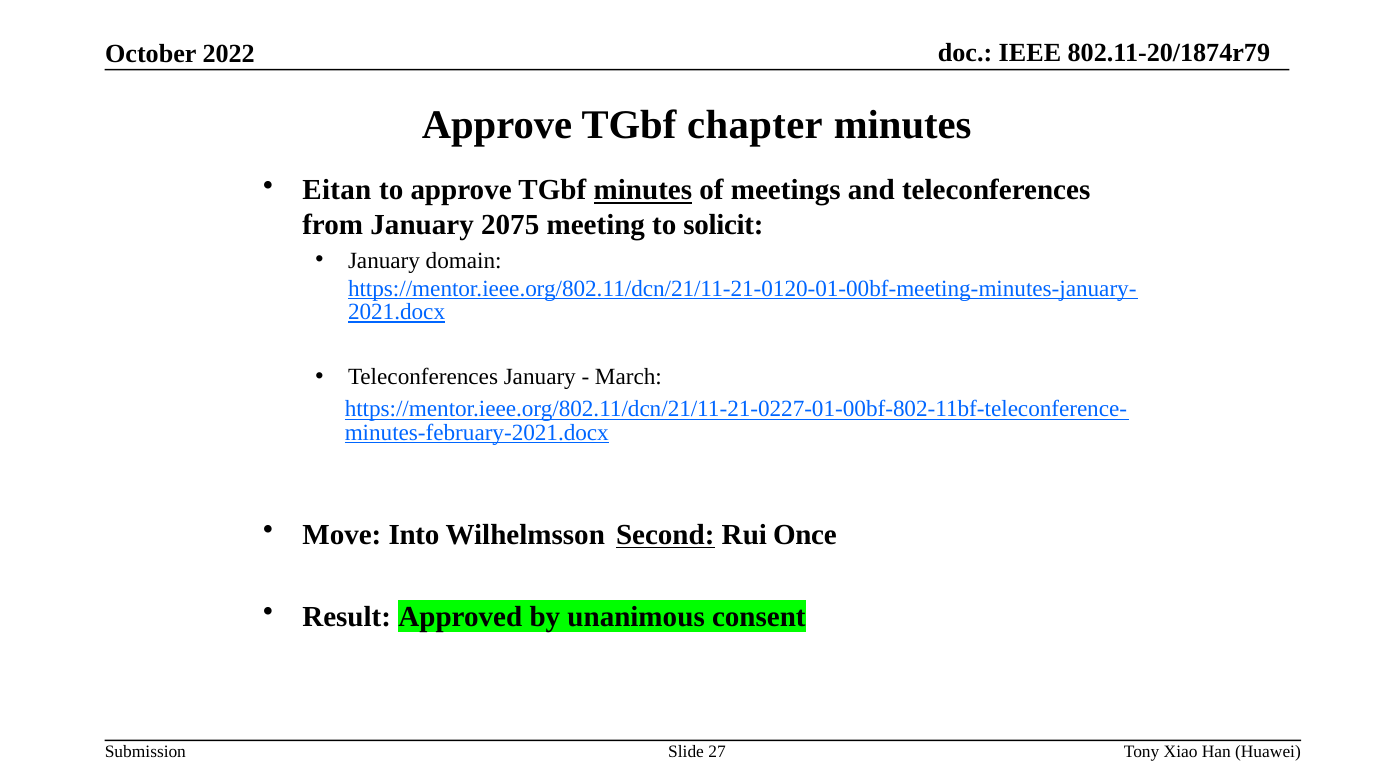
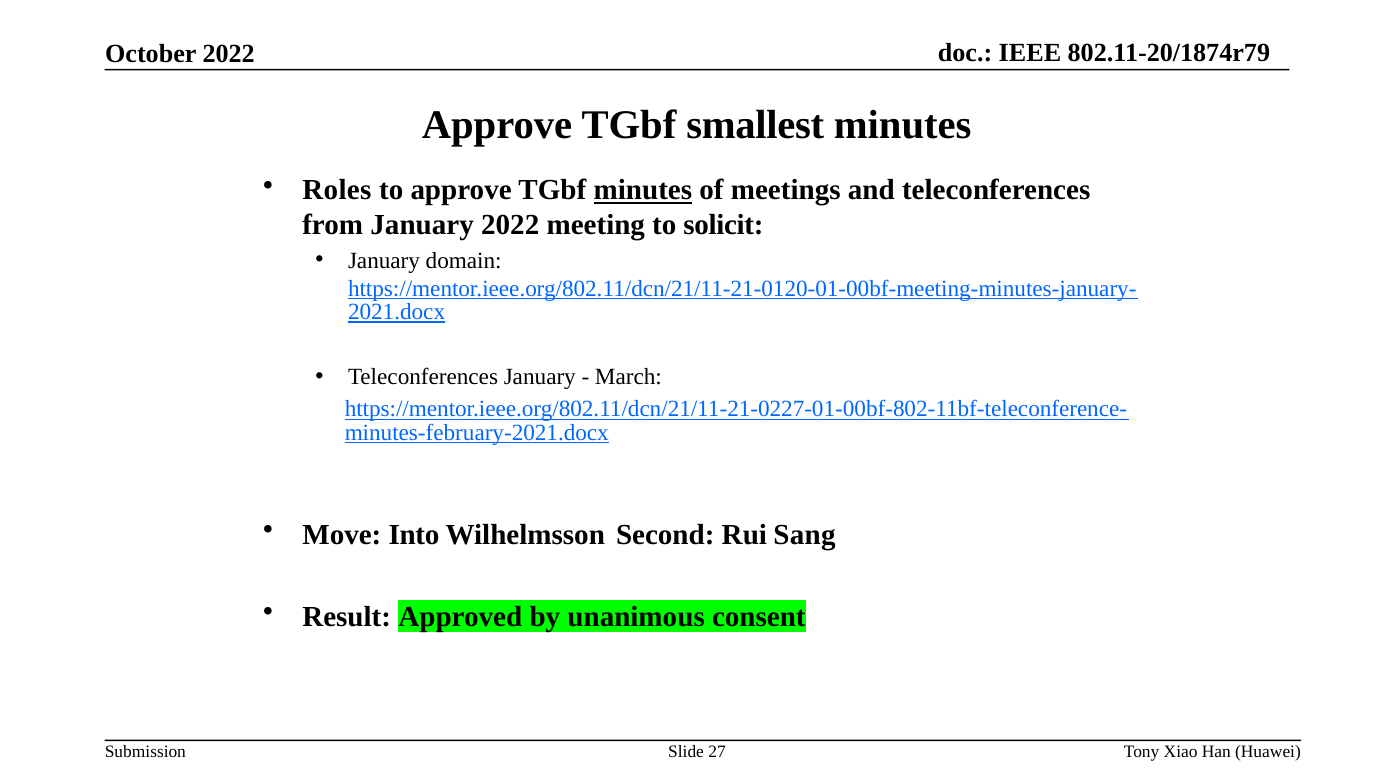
chapter: chapter -> smallest (755, 125)
Eitan: Eitan -> Roles (337, 190)
January 2075: 2075 -> 2022 (510, 225)
Second underline: present -> none (665, 535)
Once: Once -> Sang (805, 535)
